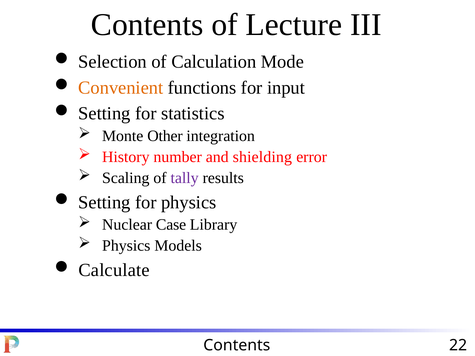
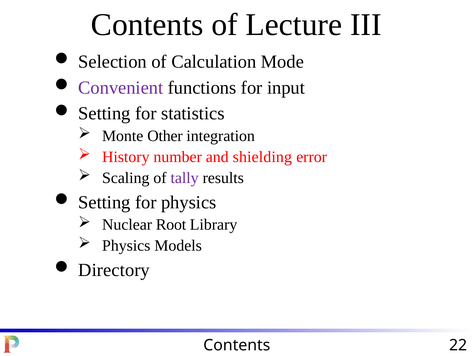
Convenient colour: orange -> purple (121, 88)
Case: Case -> Root (171, 225)
Calculate: Calculate -> Directory (114, 270)
